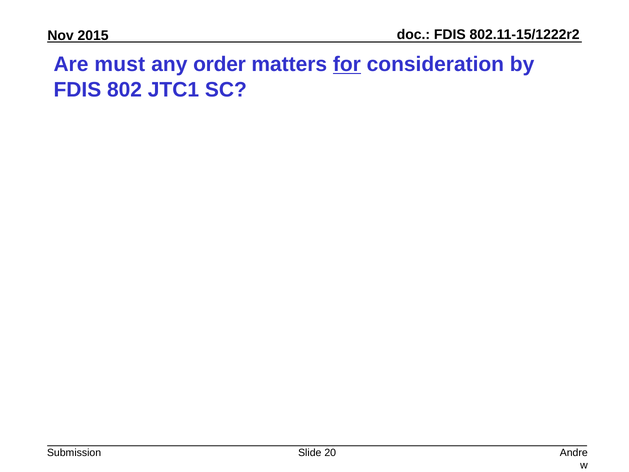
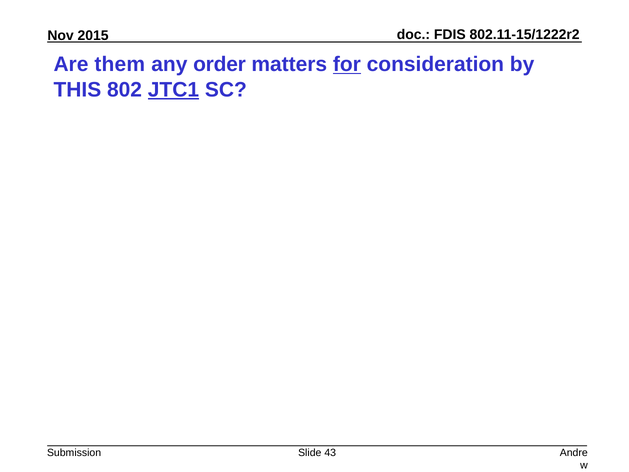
must: must -> them (120, 64)
FDIS: FDIS -> THIS (77, 90)
JTC1 underline: none -> present (173, 90)
20: 20 -> 43 (330, 452)
